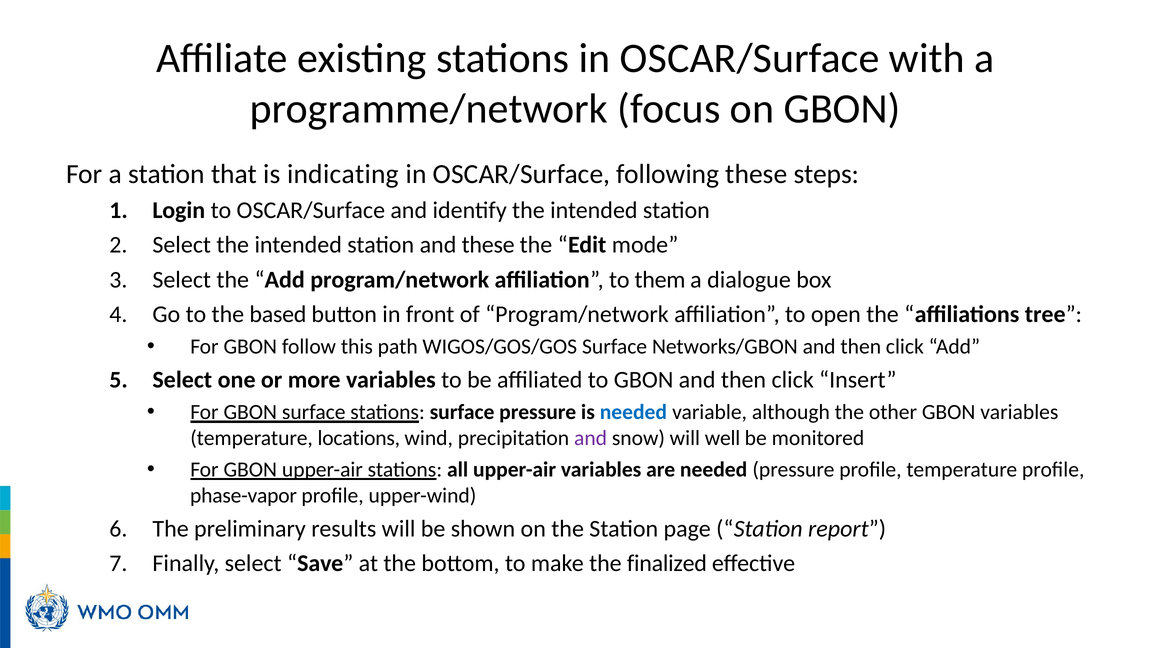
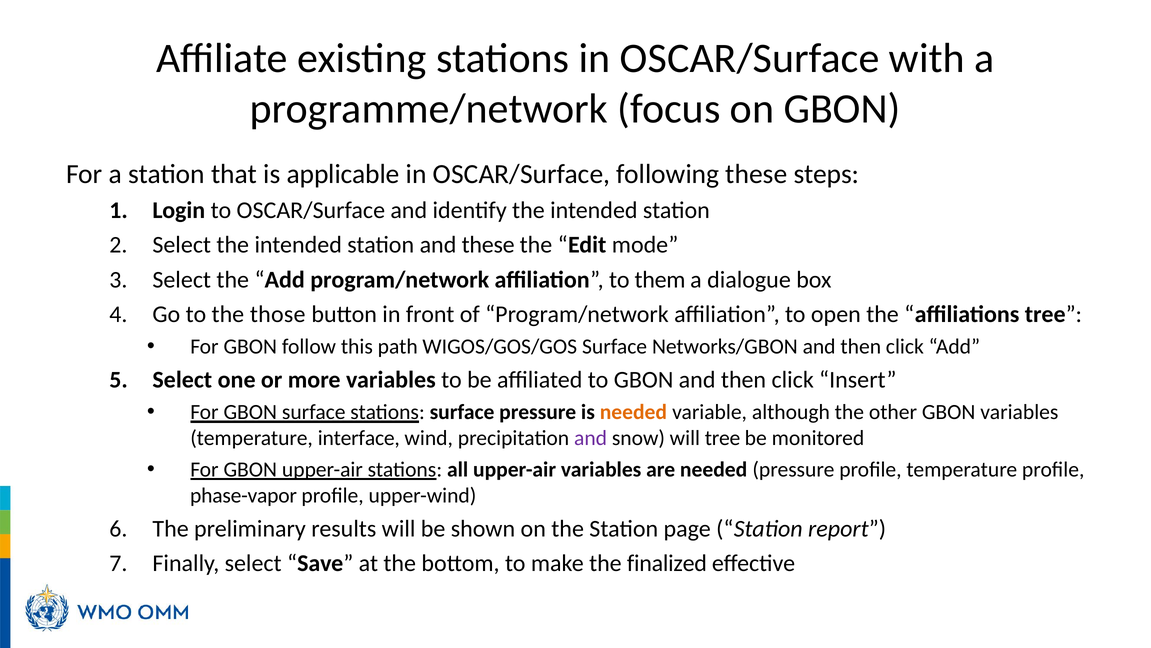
indicating: indicating -> applicable (343, 174)
based: based -> those (278, 314)
needed colour: blue -> orange (633, 412)
locations: locations -> interface (359, 438)
will well: well -> tree (723, 438)
